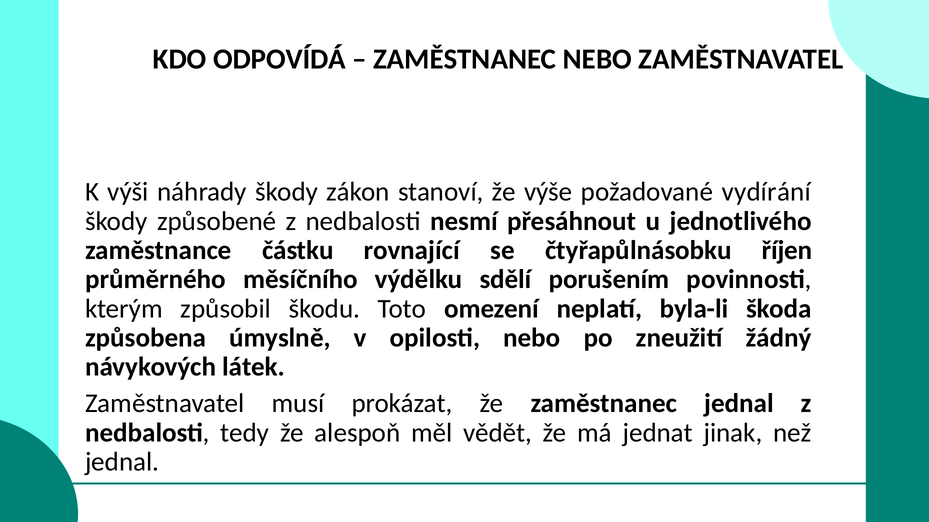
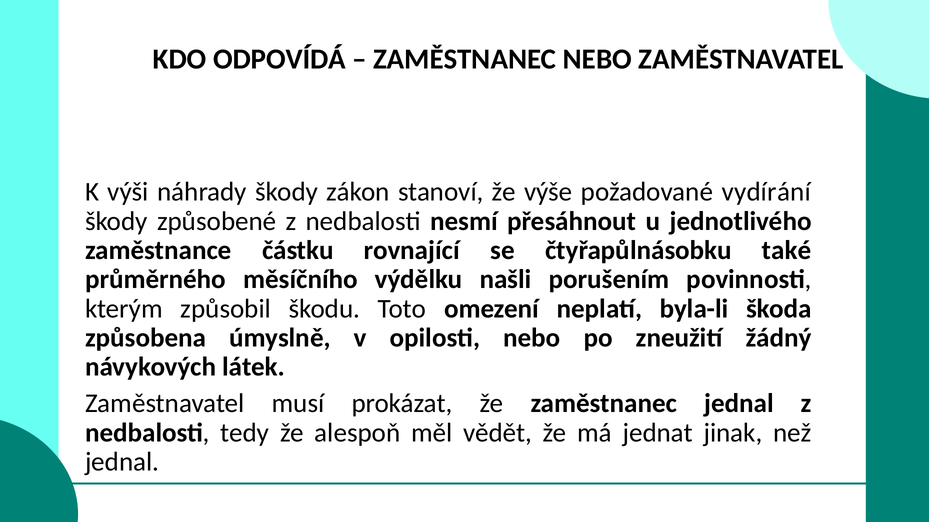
říjen: říjen -> také (787, 251)
sdělí: sdělí -> našli (506, 280)
